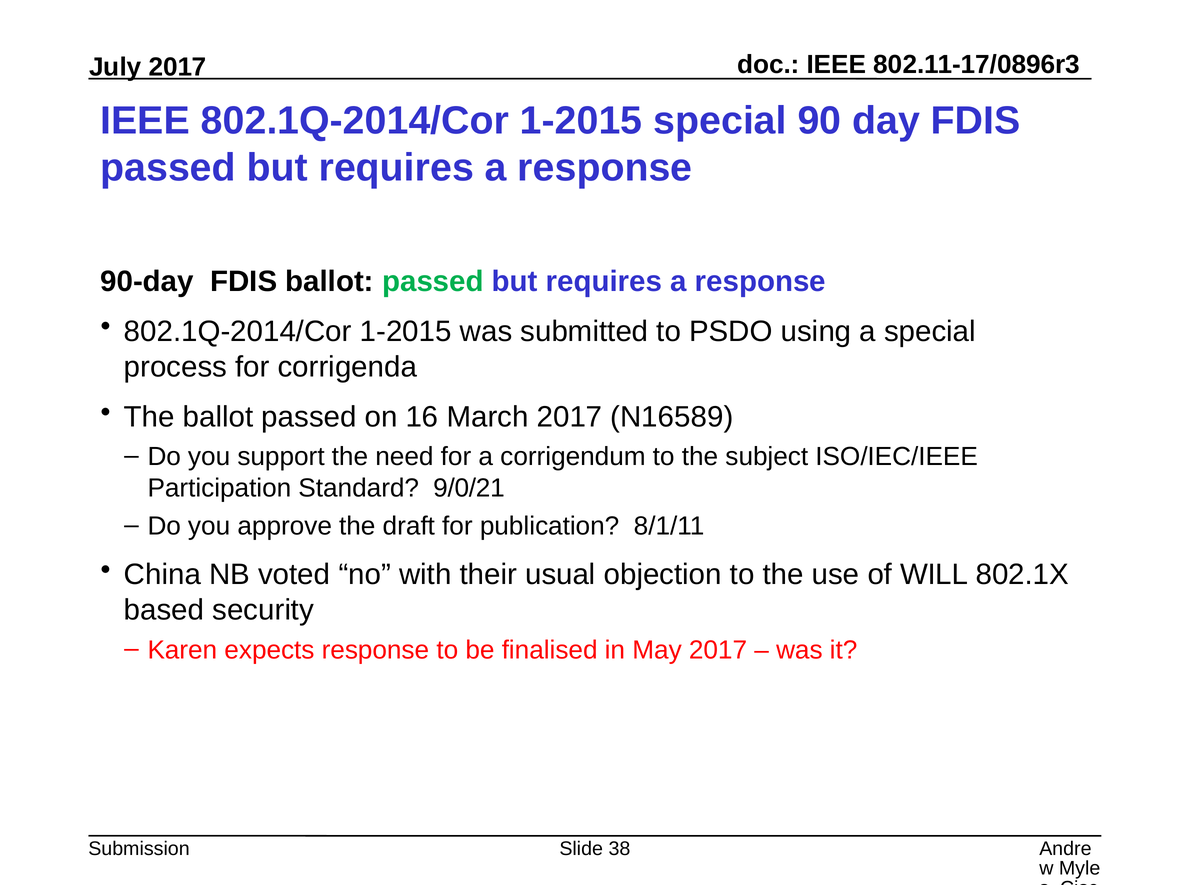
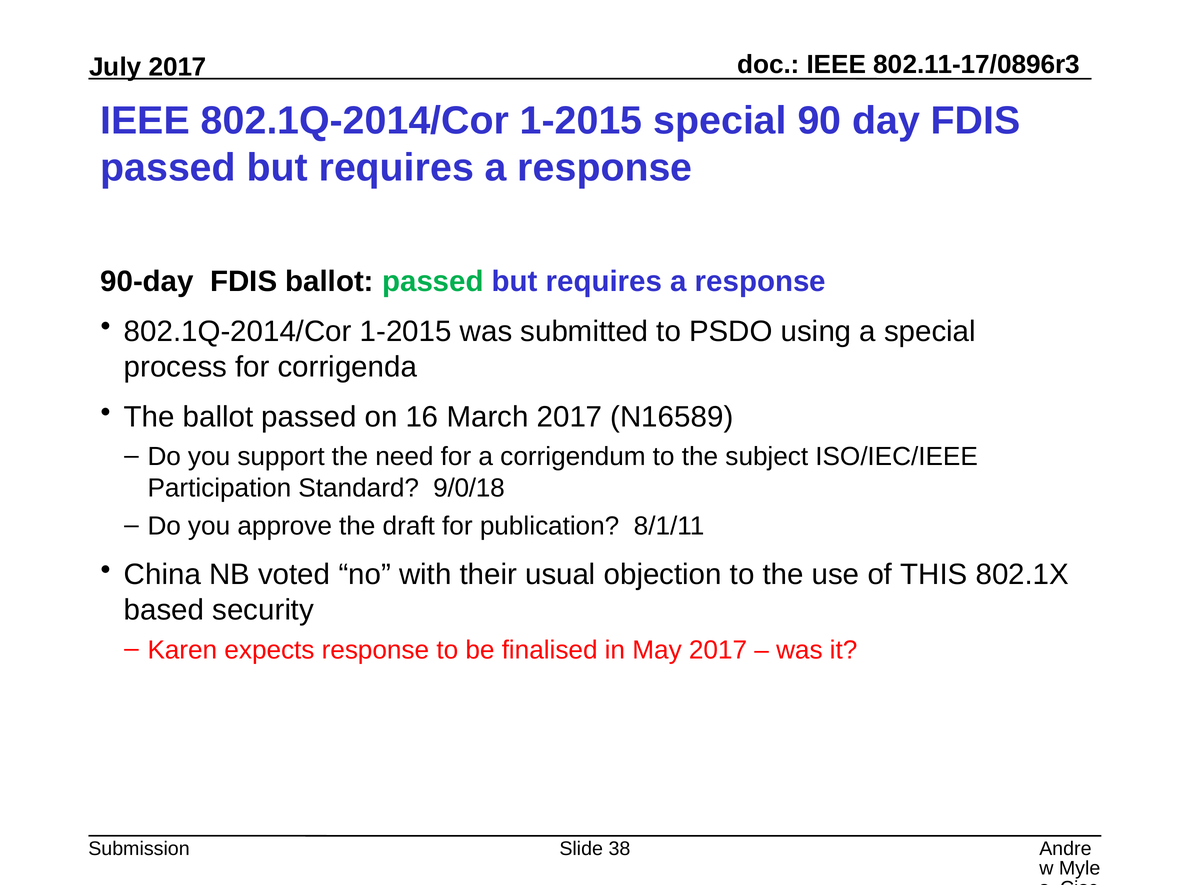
9/0/21: 9/0/21 -> 9/0/18 (469, 488)
WILL: WILL -> THIS (934, 575)
